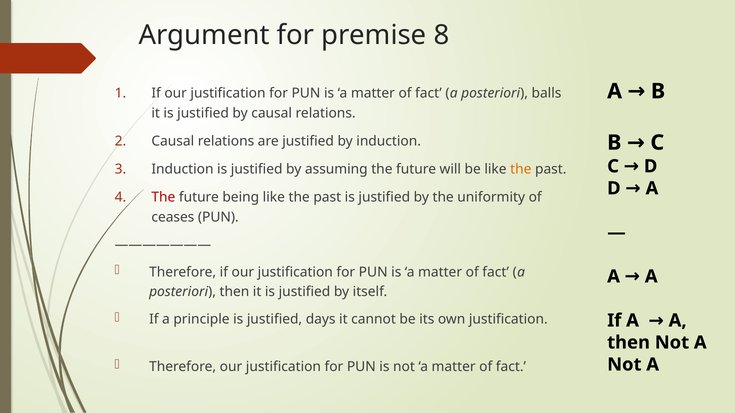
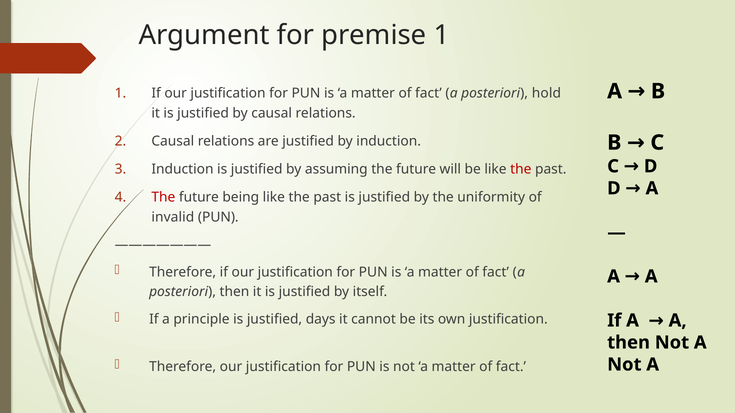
premise 8: 8 -> 1 (441, 35)
balls: balls -> hold (546, 93)
the colour: orange -> red (521, 169)
ceases: ceases -> invalid (173, 217)
